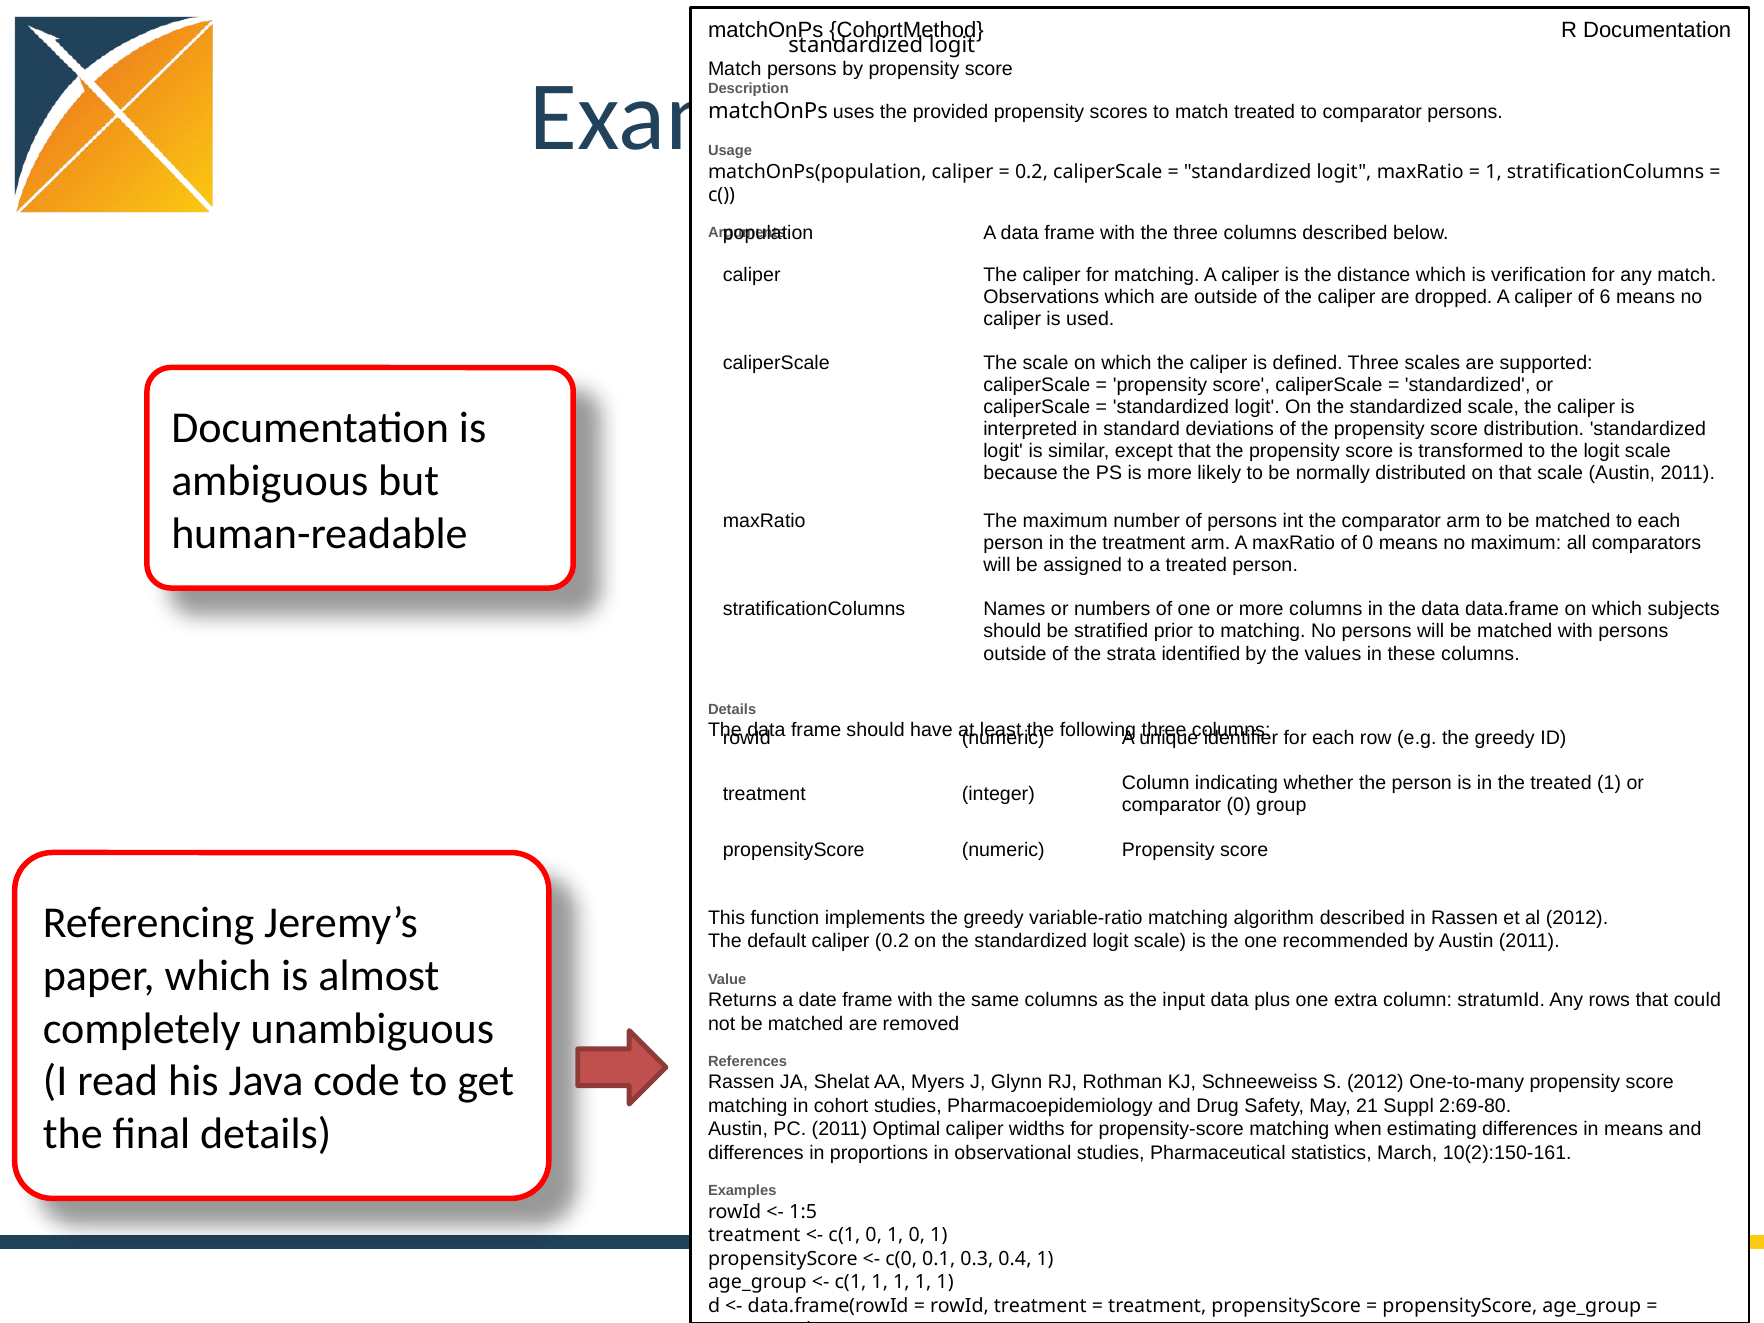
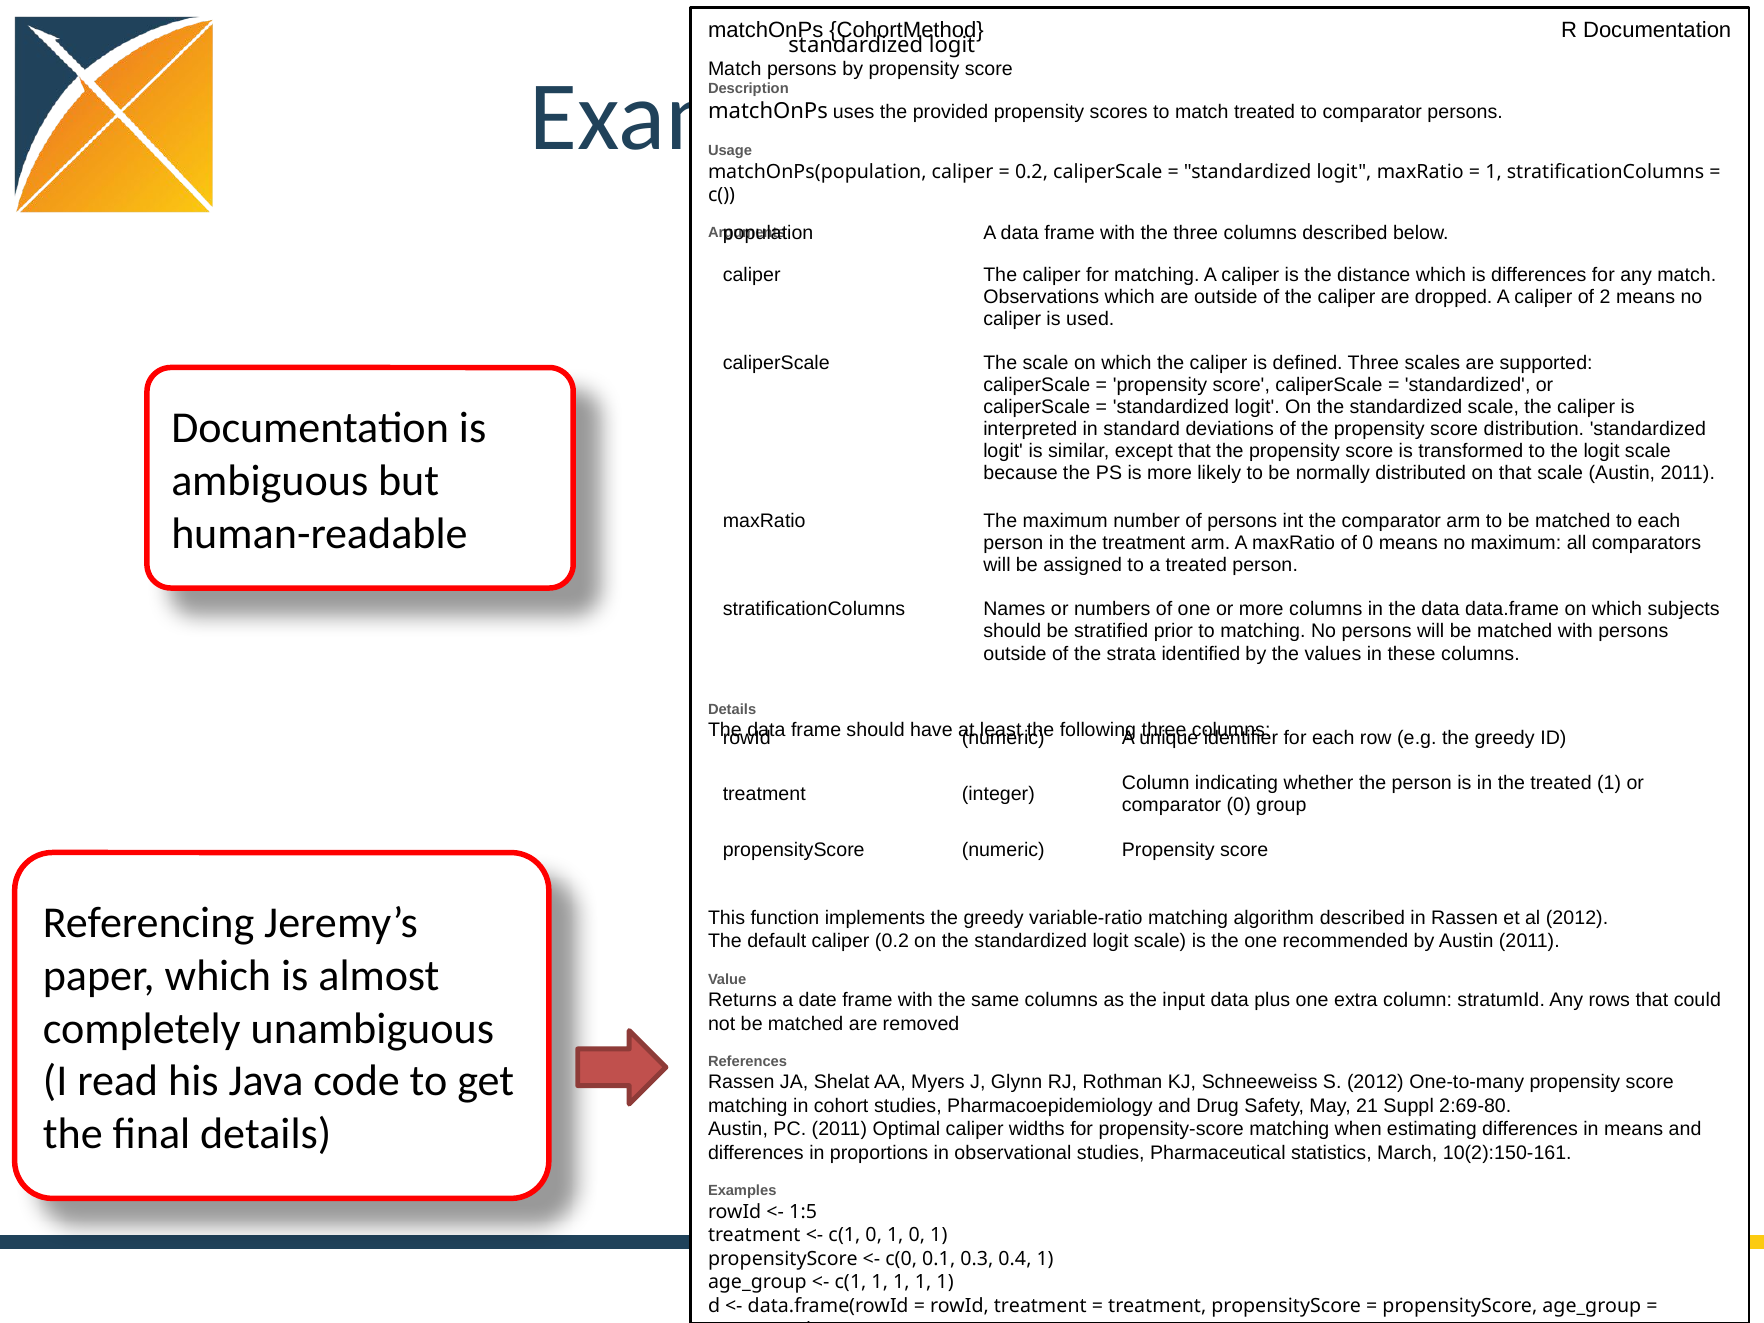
is verification: verification -> differences (1539, 275)
6: 6 -> 2 (1605, 297)
